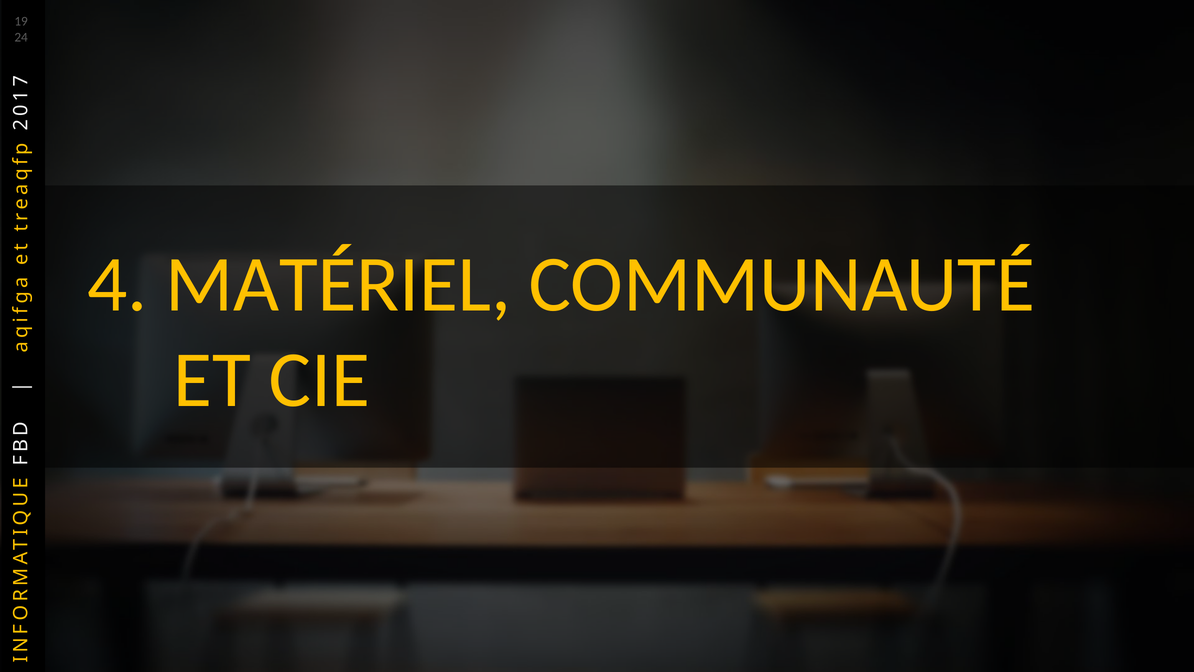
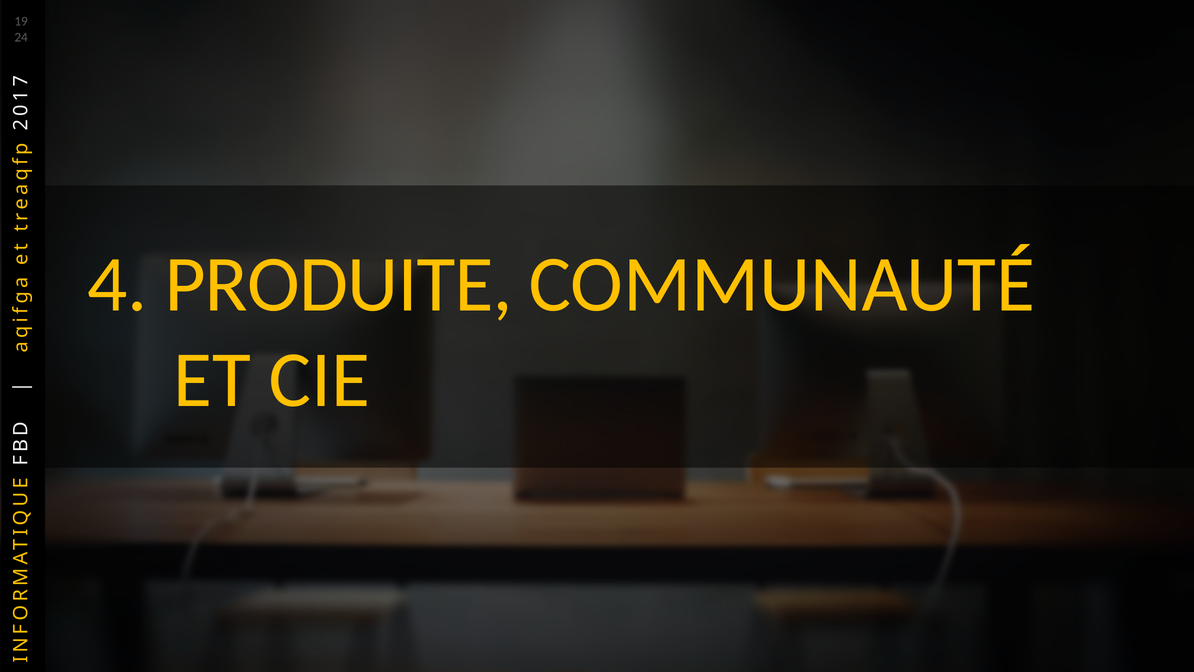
MATÉRIEL: MATÉRIEL -> PRODUITE (339, 284)
